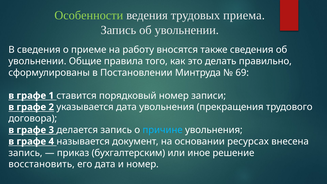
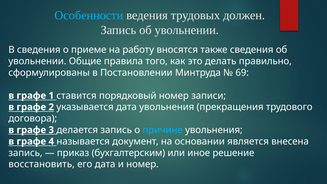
Особенности colour: light green -> light blue (89, 15)
приема: приема -> должен (244, 15)
ресурсах: ресурсах -> является (248, 141)
